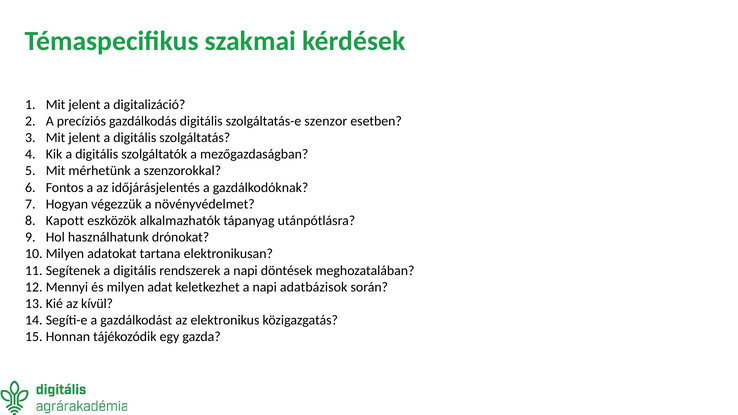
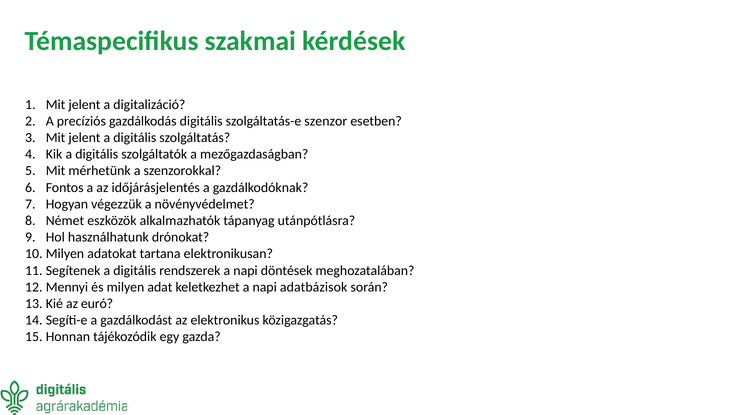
Kapott: Kapott -> Német (65, 221)
kívül: kívül -> euró (97, 304)
